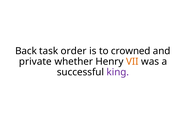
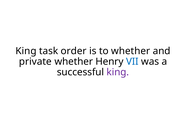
Back: Back -> King (26, 51)
to crowned: crowned -> whether (131, 51)
VII colour: orange -> blue (132, 62)
